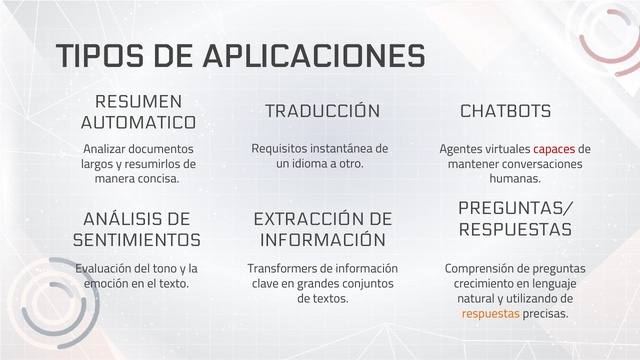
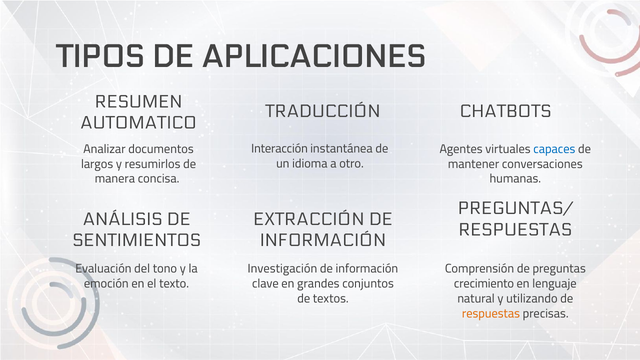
Requisitos: Requisitos -> Interacción (280, 148)
capaces colour: red -> blue (554, 149)
Transformers: Transformers -> Investigación (282, 269)
